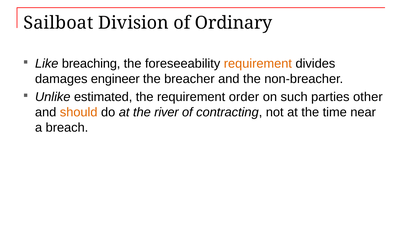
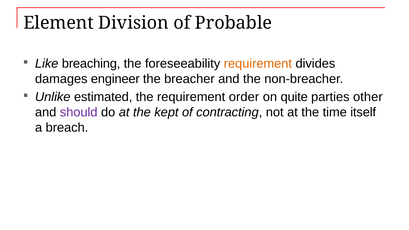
Sailboat: Sailboat -> Element (59, 23)
Ordinary: Ordinary -> Probable (234, 23)
such: such -> quite (294, 97)
should colour: orange -> purple (79, 112)
river: river -> kept (166, 112)
near: near -> itself (363, 112)
